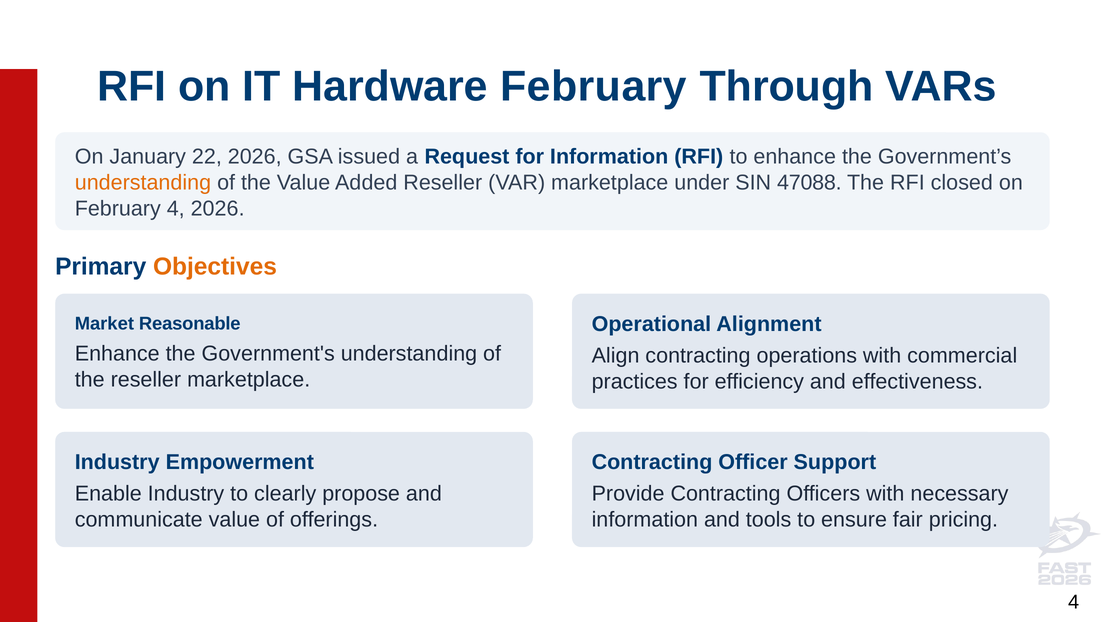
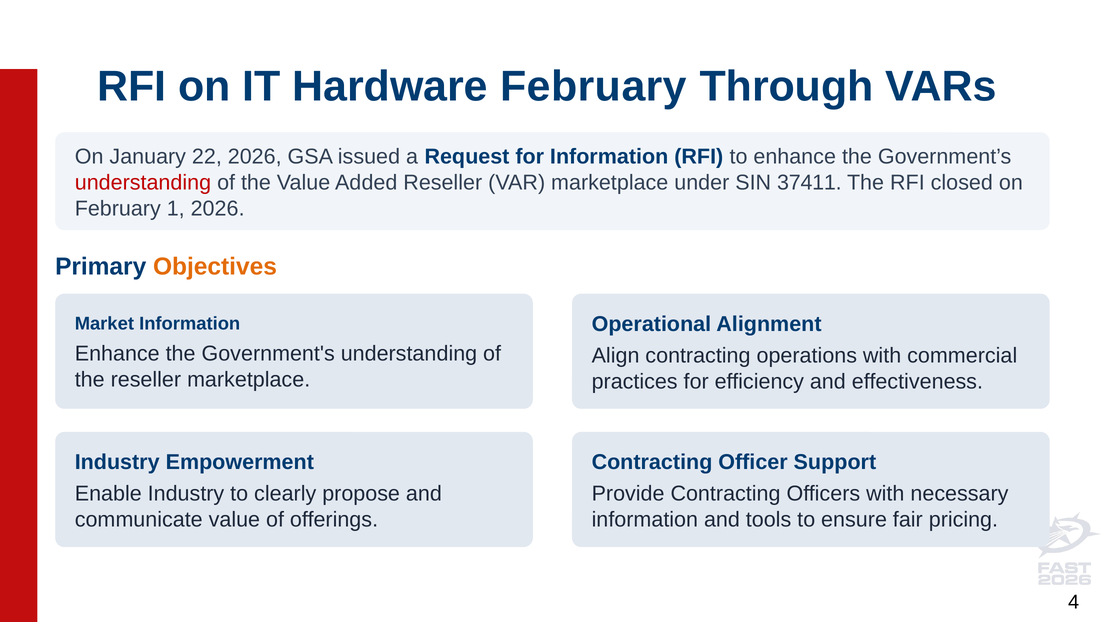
understanding colour: orange -> red (143, 183)
47088: 47088 -> 37411 (809, 183)
February 4: 4 -> 1 (176, 208)
Market Reasonable: Reasonable -> Information (190, 324)
